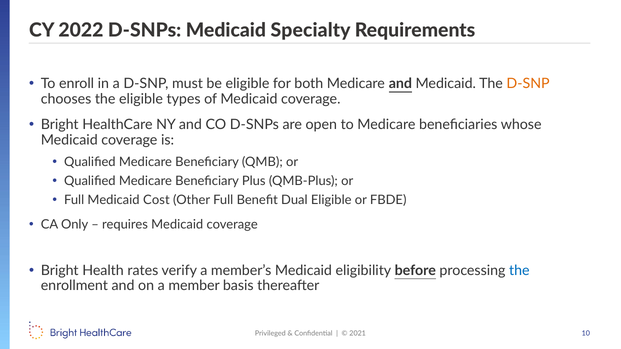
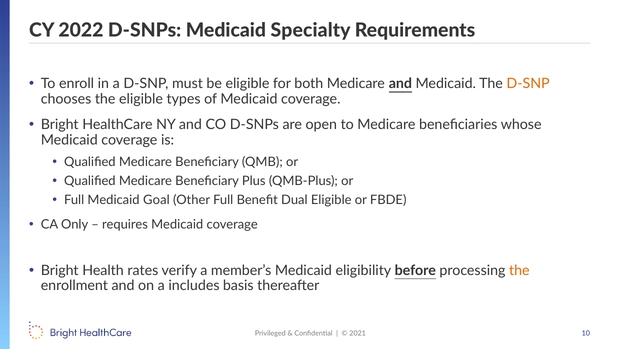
Cost: Cost -> Goal (156, 200)
the colour: blue -> orange (519, 271)
member: member -> includes (194, 286)
